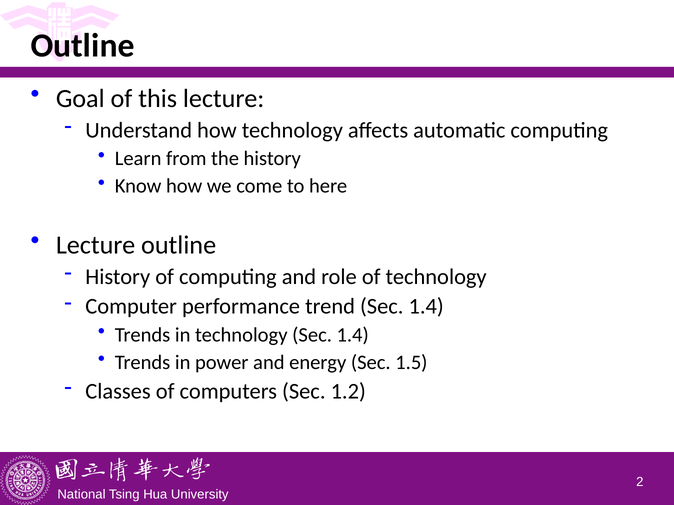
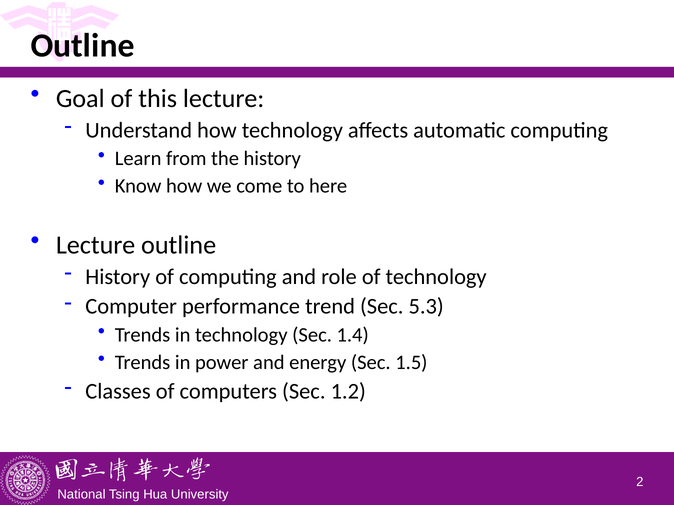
trend Sec 1.4: 1.4 -> 5.3 (426, 307)
